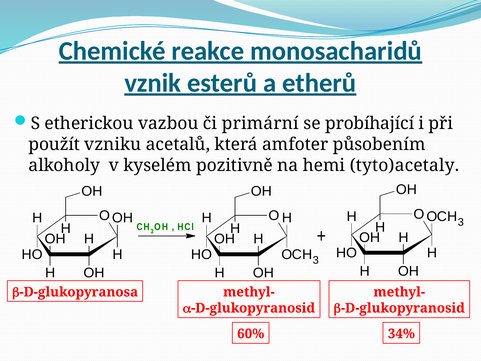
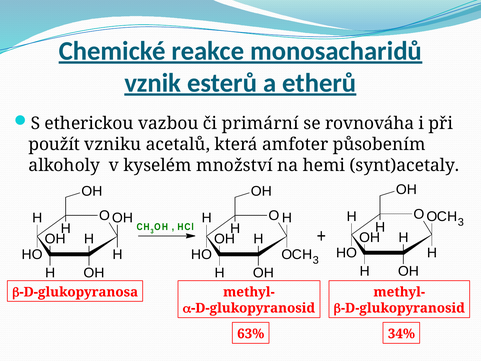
probíhající: probíhající -> rovnováha (370, 123)
pozitivně: pozitivně -> množství (234, 165)
tyto)acetaly: tyto)acetaly -> synt)acetaly (404, 165)
60%: 60% -> 63% (251, 334)
